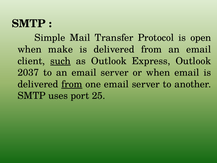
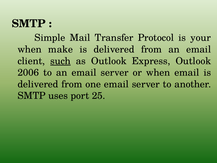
open: open -> your (201, 38)
2037: 2037 -> 2006 (28, 72)
from underline: present -> none (72, 84)
